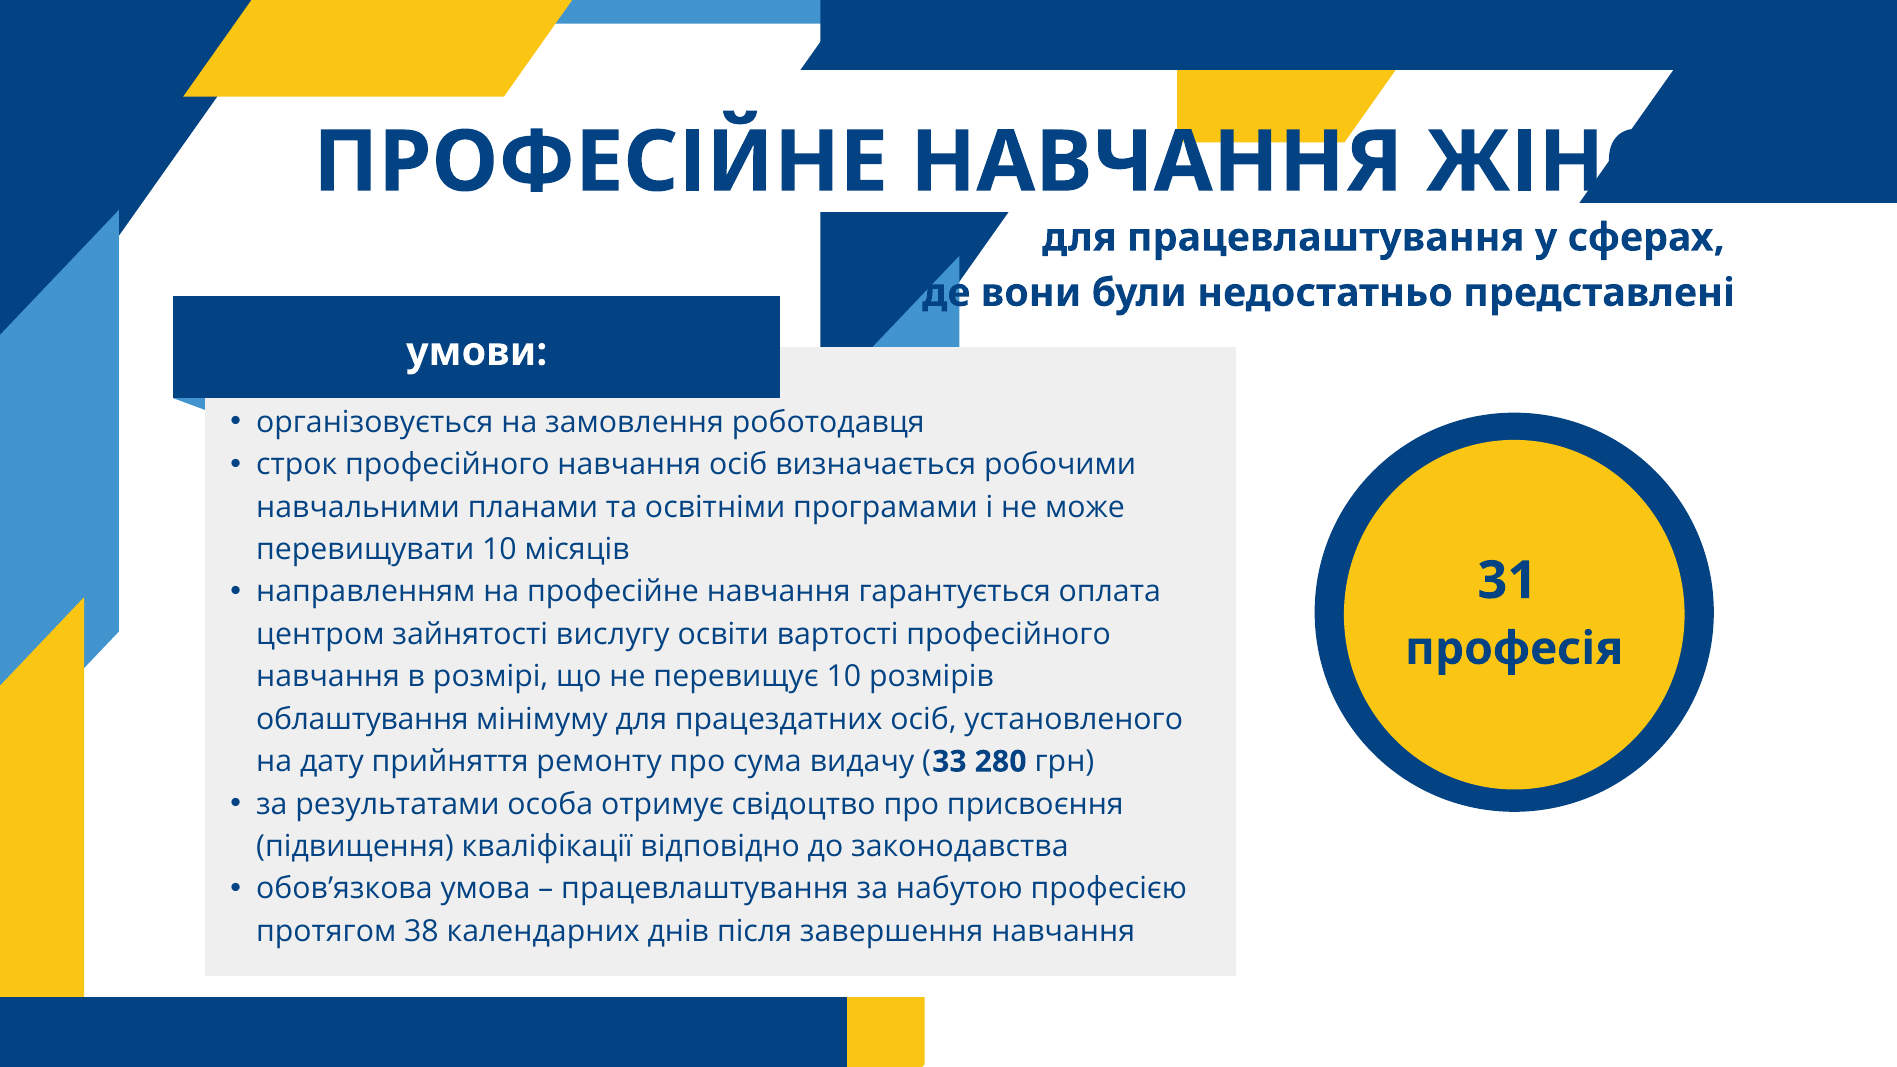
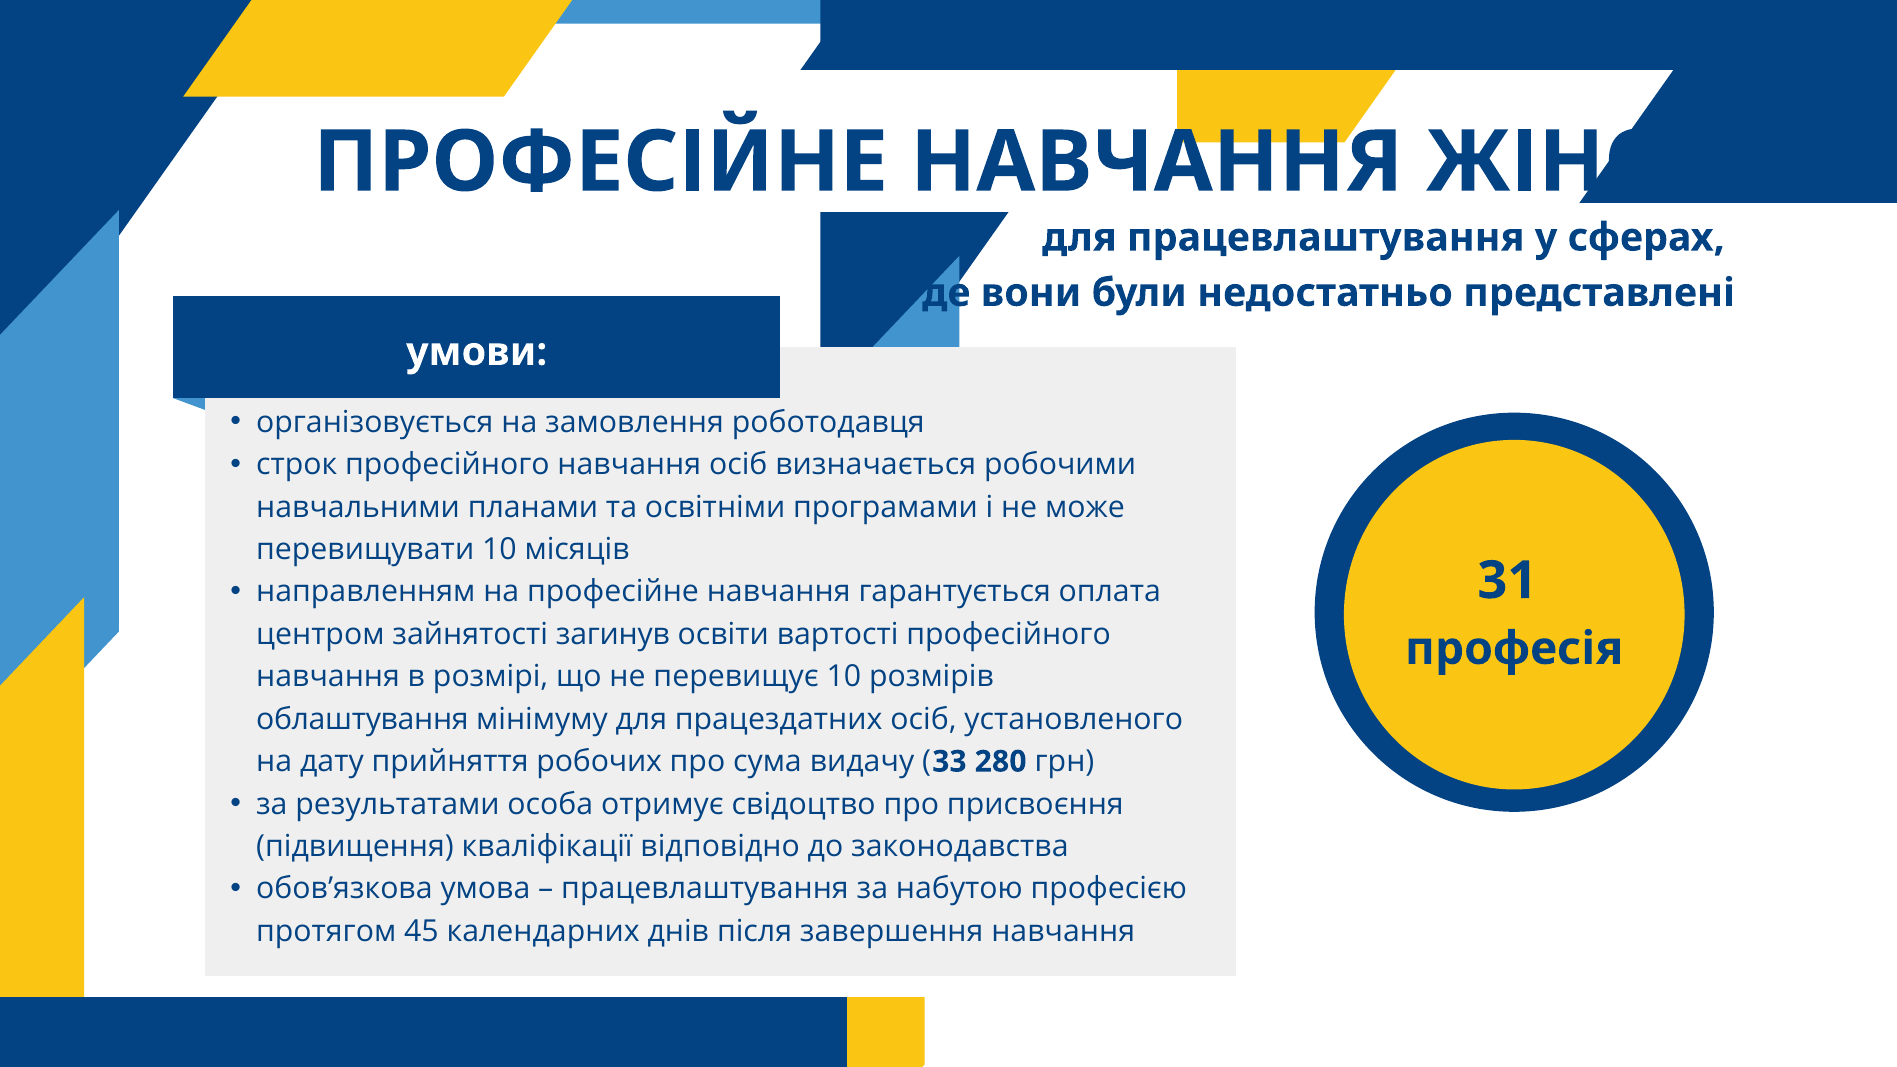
вислугу: вислугу -> загинув (613, 634)
ремонту: ремонту -> робочих (599, 762)
38: 38 -> 45 (421, 931)
